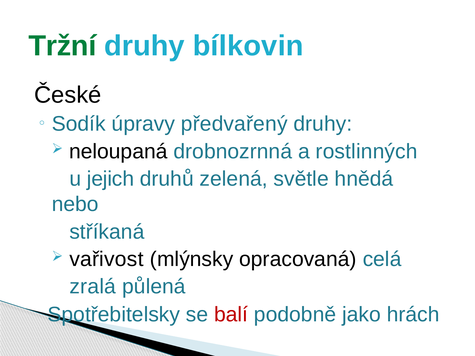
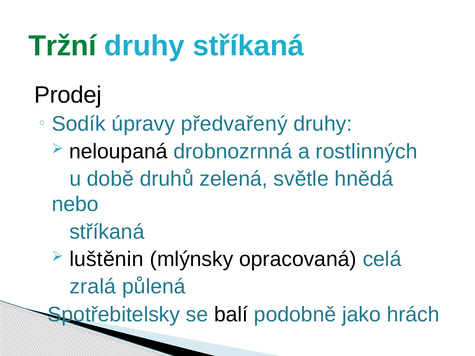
druhy bílkovin: bílkovin -> stříkaná (248, 46)
České: České -> Prodej (68, 95)
jejich: jejich -> době (110, 179)
vařivost: vařivost -> luštěnin (106, 259)
balí colour: red -> black (231, 315)
